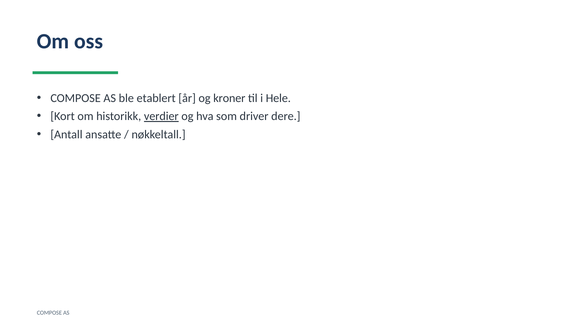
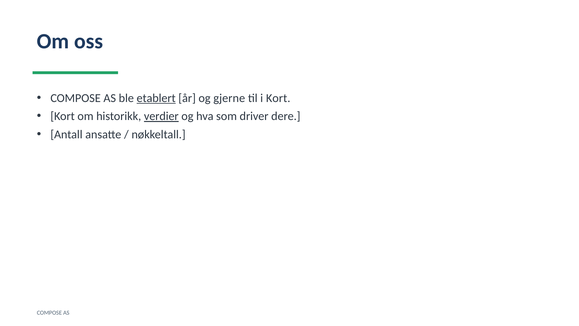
etablert underline: none -> present (156, 98)
kroner: kroner -> gjerne (229, 98)
i Hele: Hele -> Kort (278, 98)
